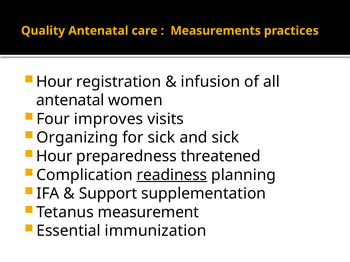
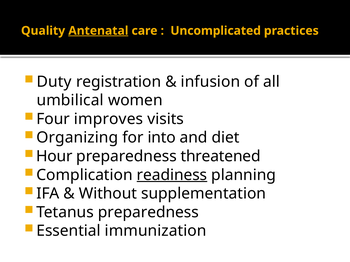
Antenatal underline: none -> present (98, 31)
Measurements: Measurements -> Uncomplicated (216, 31)
Hour: Hour -> Duty (54, 82)
antenatal: antenatal -> umbilical (70, 101)
for sick: sick -> into (162, 138)
and sick: sick -> diet (226, 138)
Support: Support -> Without (108, 194)
Tetanus measurement: measurement -> preparedness (148, 213)
